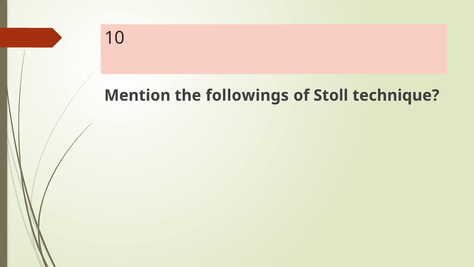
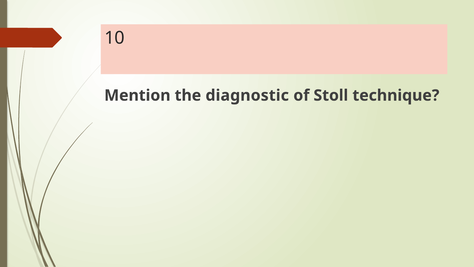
followings: followings -> diagnostic (247, 95)
